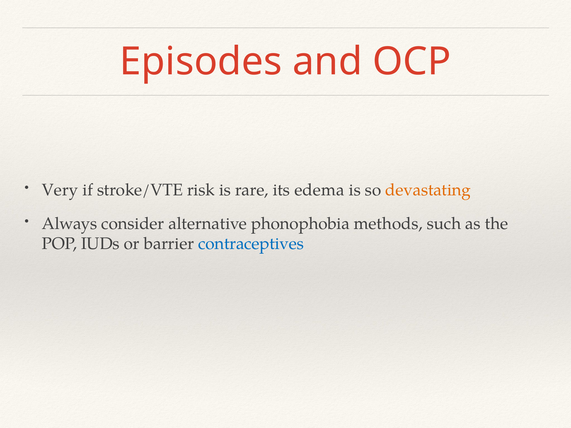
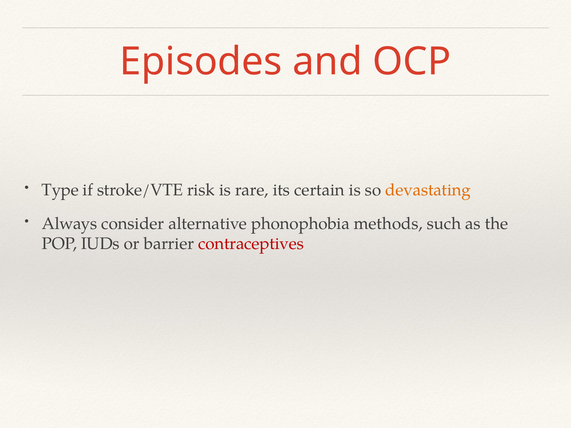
Very: Very -> Type (60, 190)
edema: edema -> certain (319, 190)
contraceptives colour: blue -> red (251, 244)
